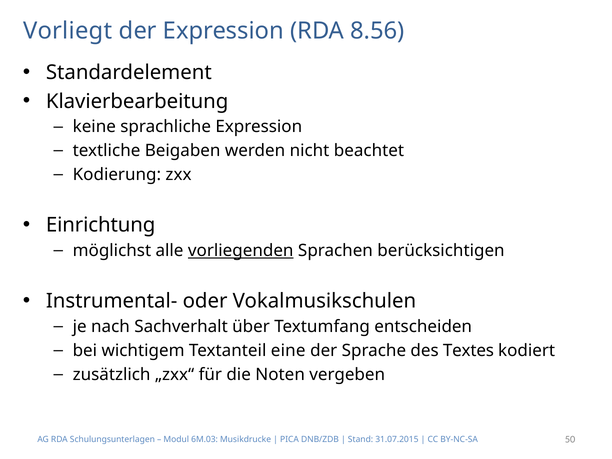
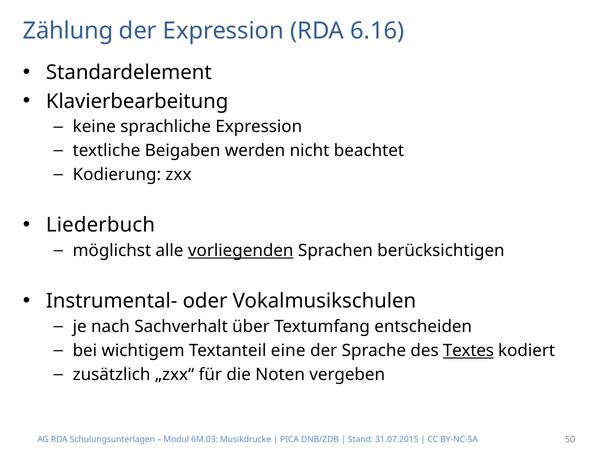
Vorliegt: Vorliegt -> Zählung (68, 31)
8.56: 8.56 -> 6.16 (377, 31)
Einrichtung: Einrichtung -> Liederbuch (100, 225)
Textes underline: none -> present (468, 351)
